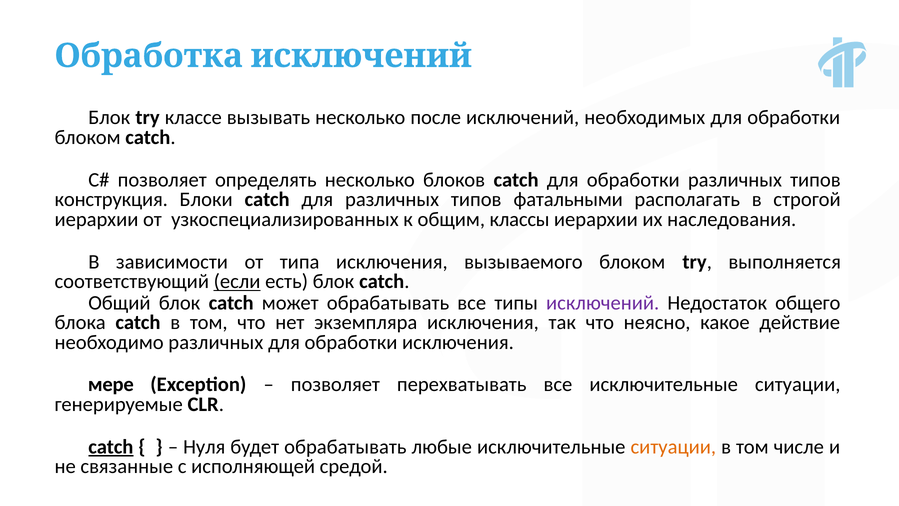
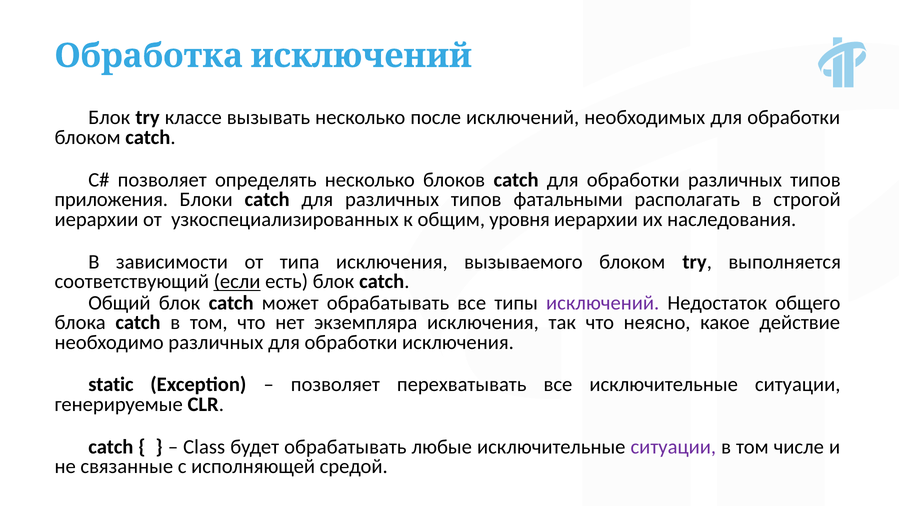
конструкция: конструкция -> приложения (111, 199)
классы: классы -> уровня (520, 219)
мере: мере -> static (111, 385)
catch underline: present -> none (111, 447)
Нуля: Нуля -> Class (204, 447)
ситуации colour: orange -> purple (673, 447)
